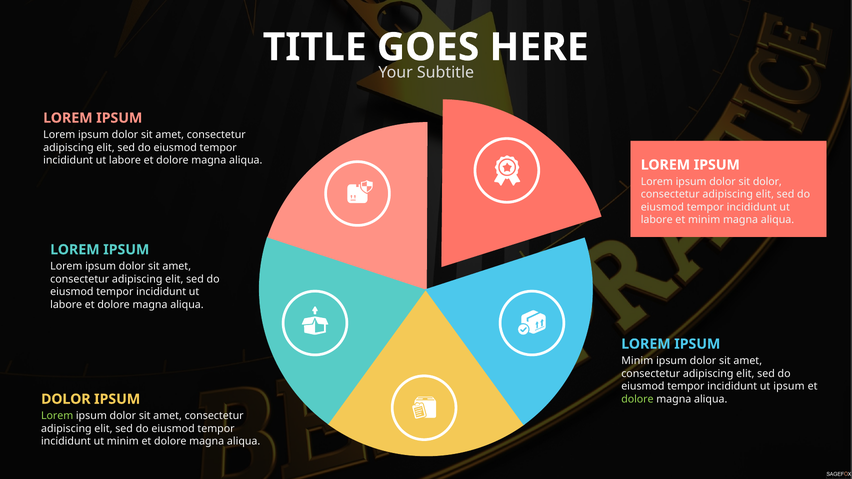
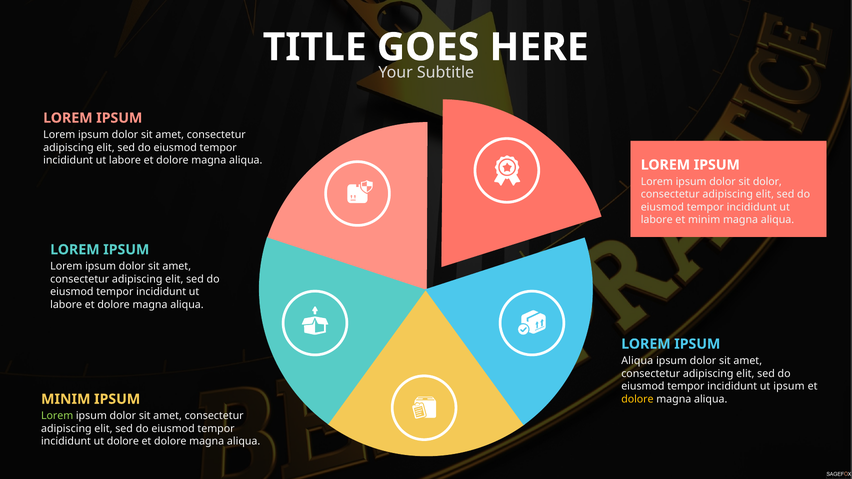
Minim: Minim -> Aliqua (637, 361)
dolore colour: light green -> yellow (637, 399)
DOLOR: DOLOR -> MINIM (66, 399)
ut minim: minim -> dolore (123, 442)
